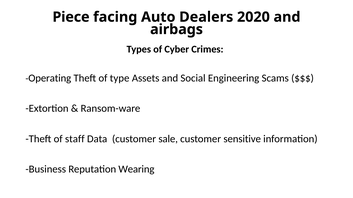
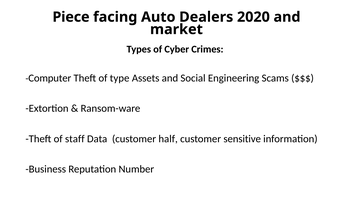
airbags: airbags -> market (176, 29)
Operating: Operating -> Computer (50, 78)
sale: sale -> half (168, 139)
Wearing: Wearing -> Number (136, 170)
